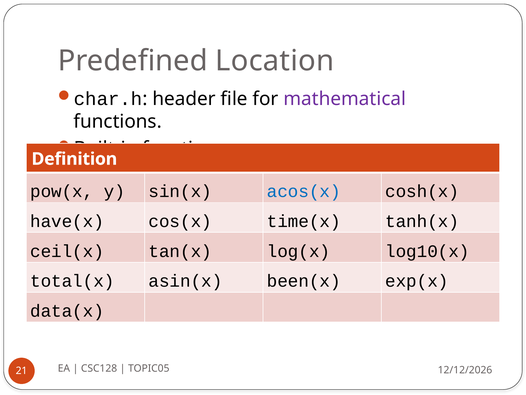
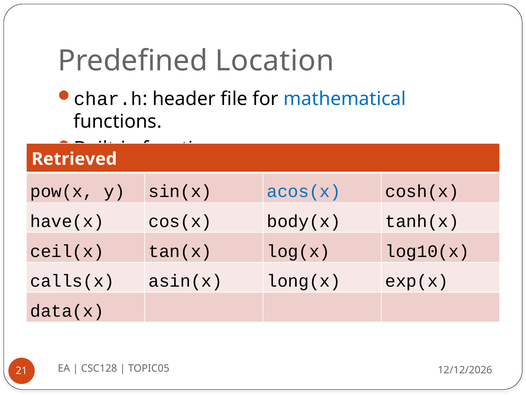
mathematical colour: purple -> blue (345, 99)
Definition: Definition -> Retrieved (74, 159)
time(x: time(x -> body(x (304, 221)
total(x: total(x -> calls(x (72, 281)
been(x: been(x -> long(x (304, 281)
